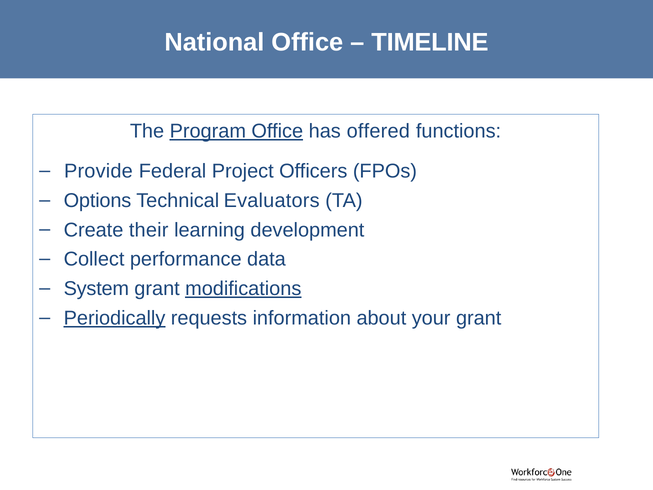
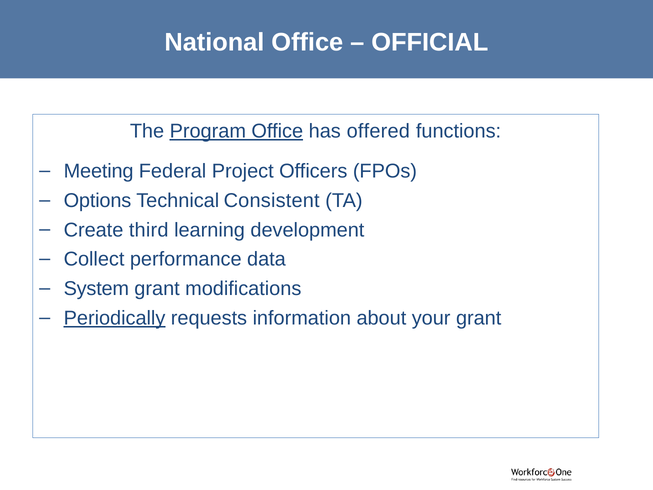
TIMELINE: TIMELINE -> OFFICIAL (430, 42)
Provide: Provide -> Meeting (99, 171)
Evaluators: Evaluators -> Consistent (272, 200)
their: their -> third (149, 230)
modifications underline: present -> none (243, 289)
